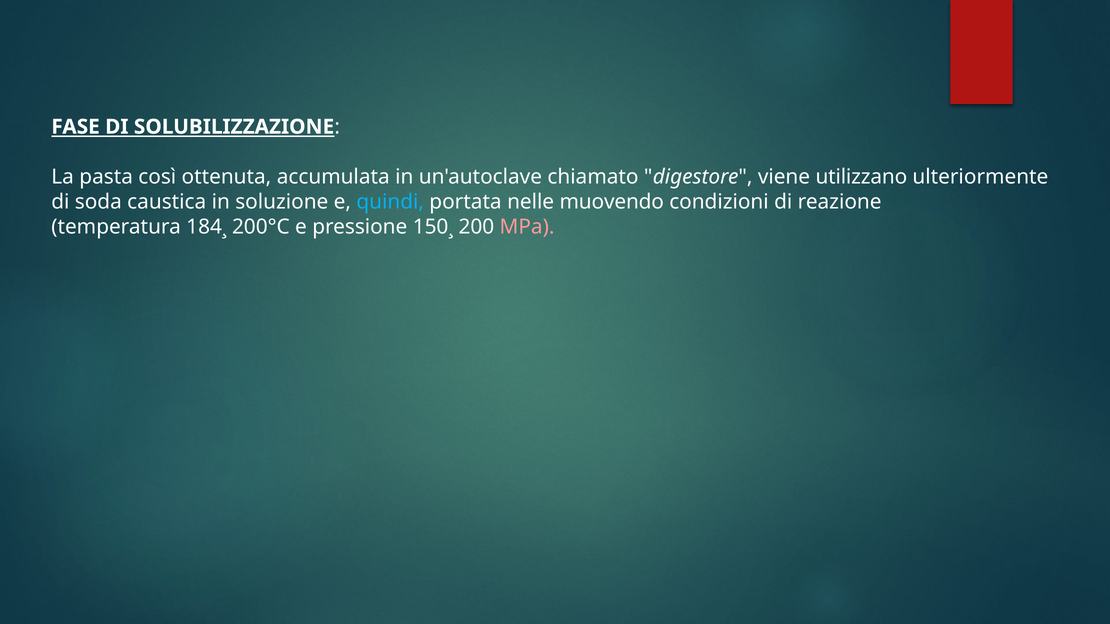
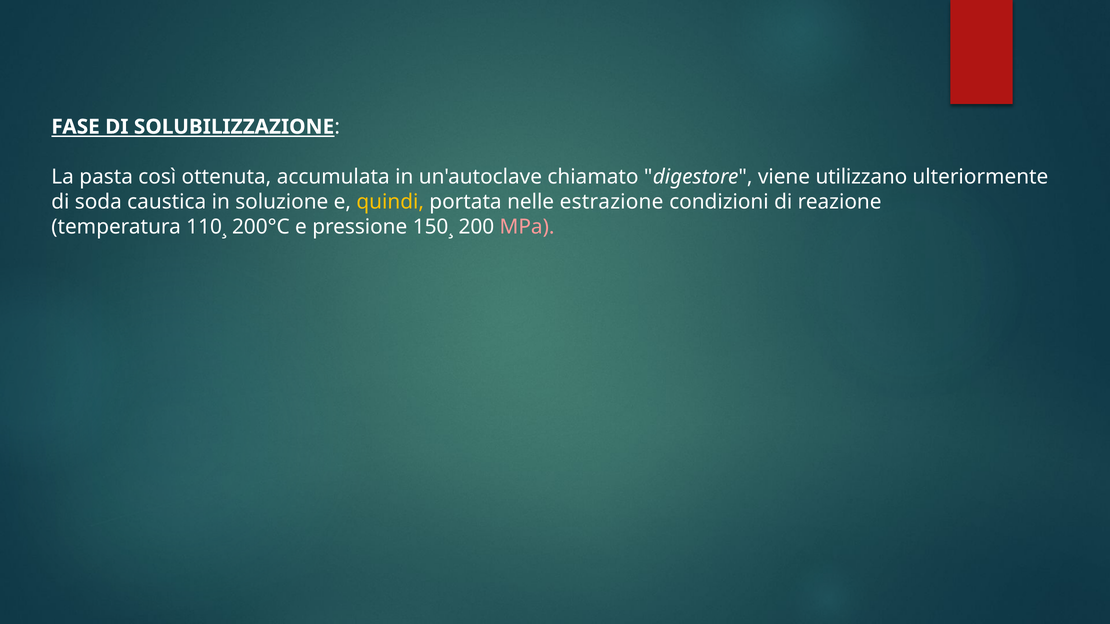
quindi colour: light blue -> yellow (390, 202)
muovendo: muovendo -> estrazione (612, 202)
184¸: 184¸ -> 110¸ (206, 227)
